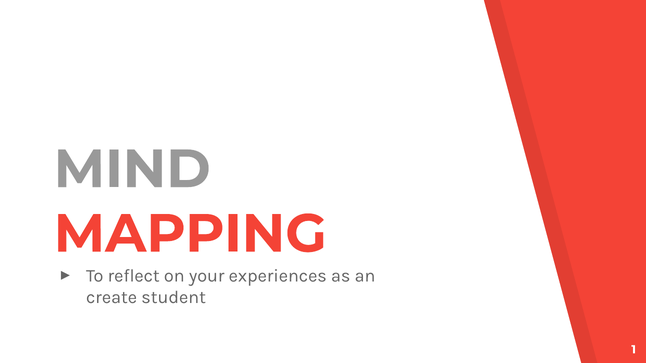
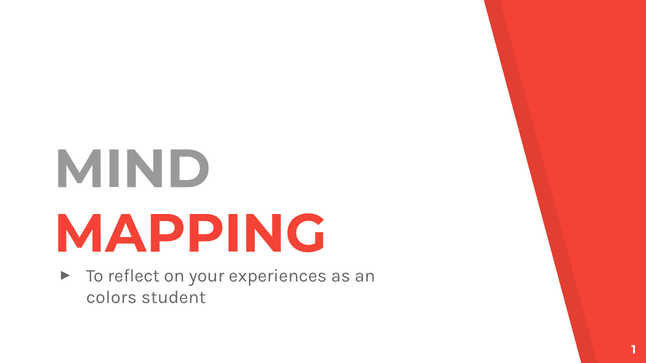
create: create -> colors (111, 298)
